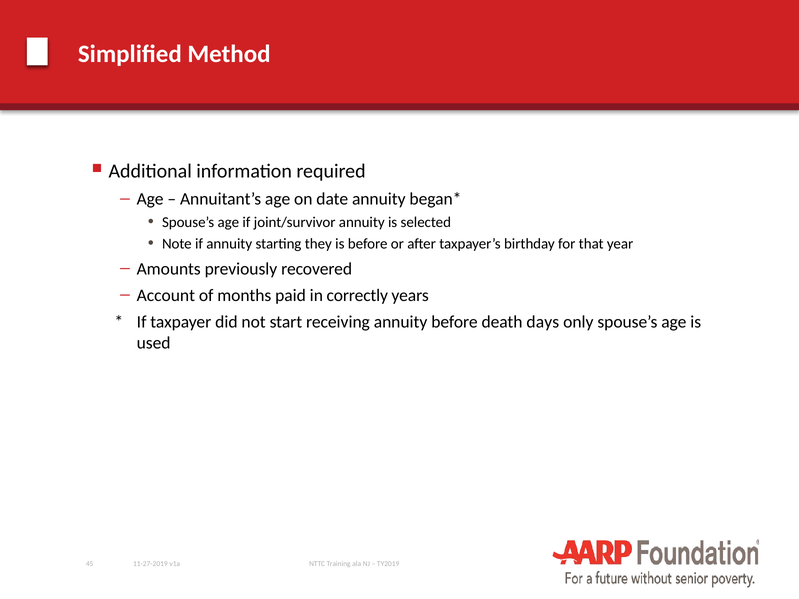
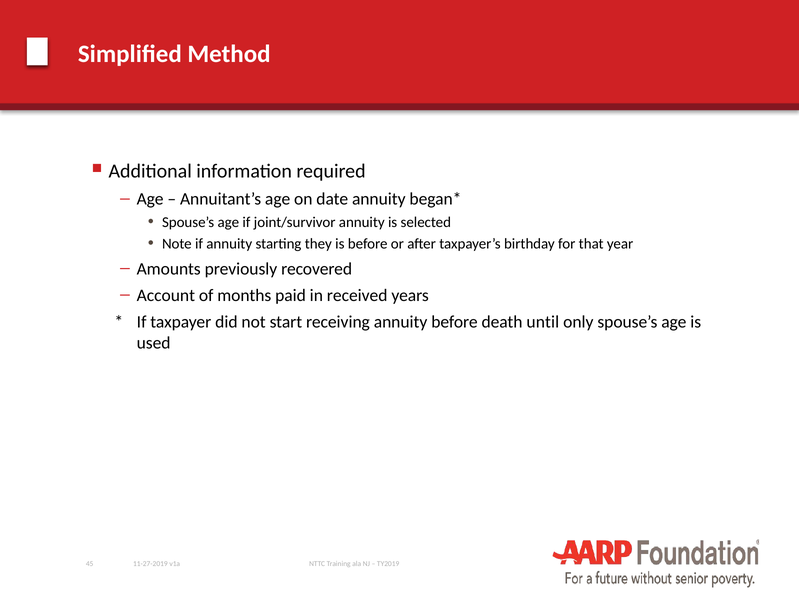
correctly: correctly -> received (357, 296)
days: days -> until (543, 322)
